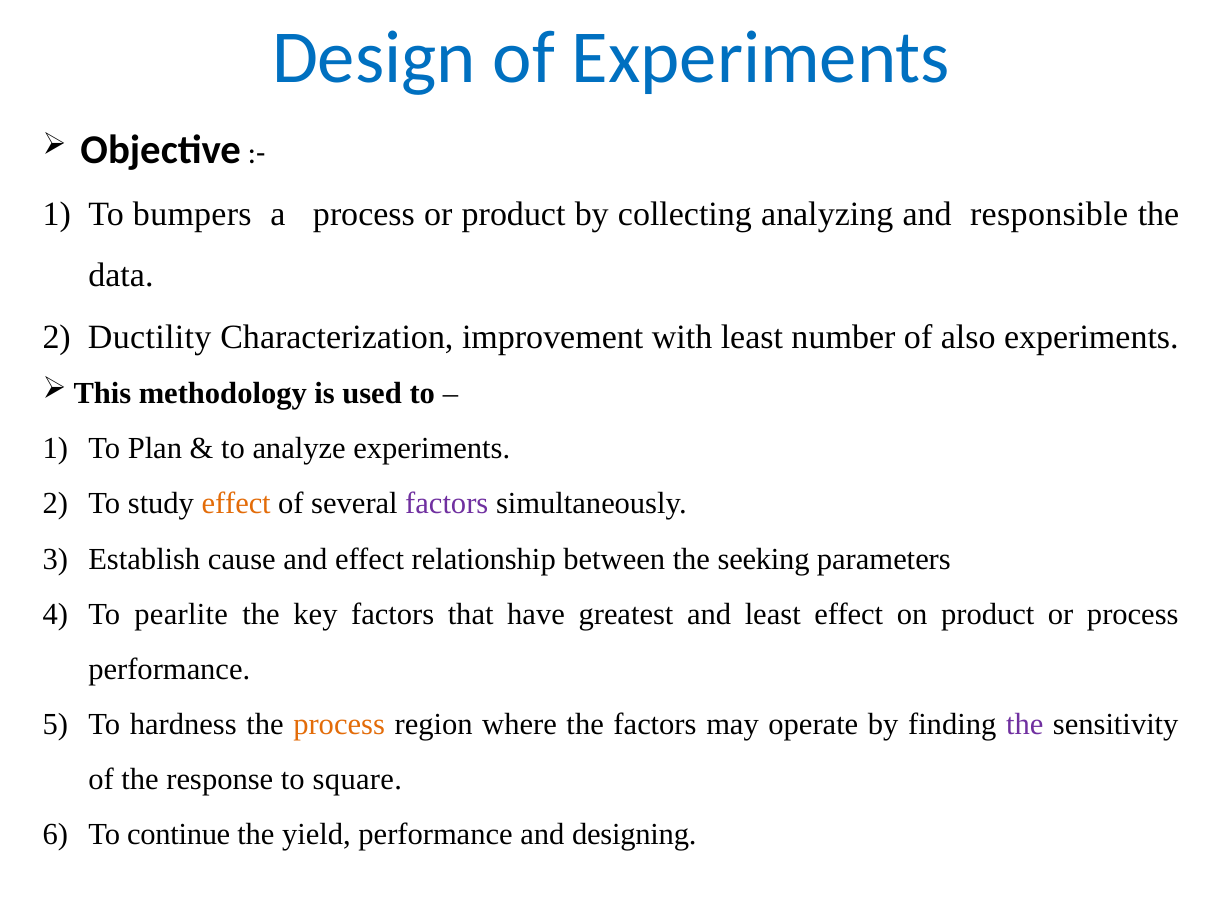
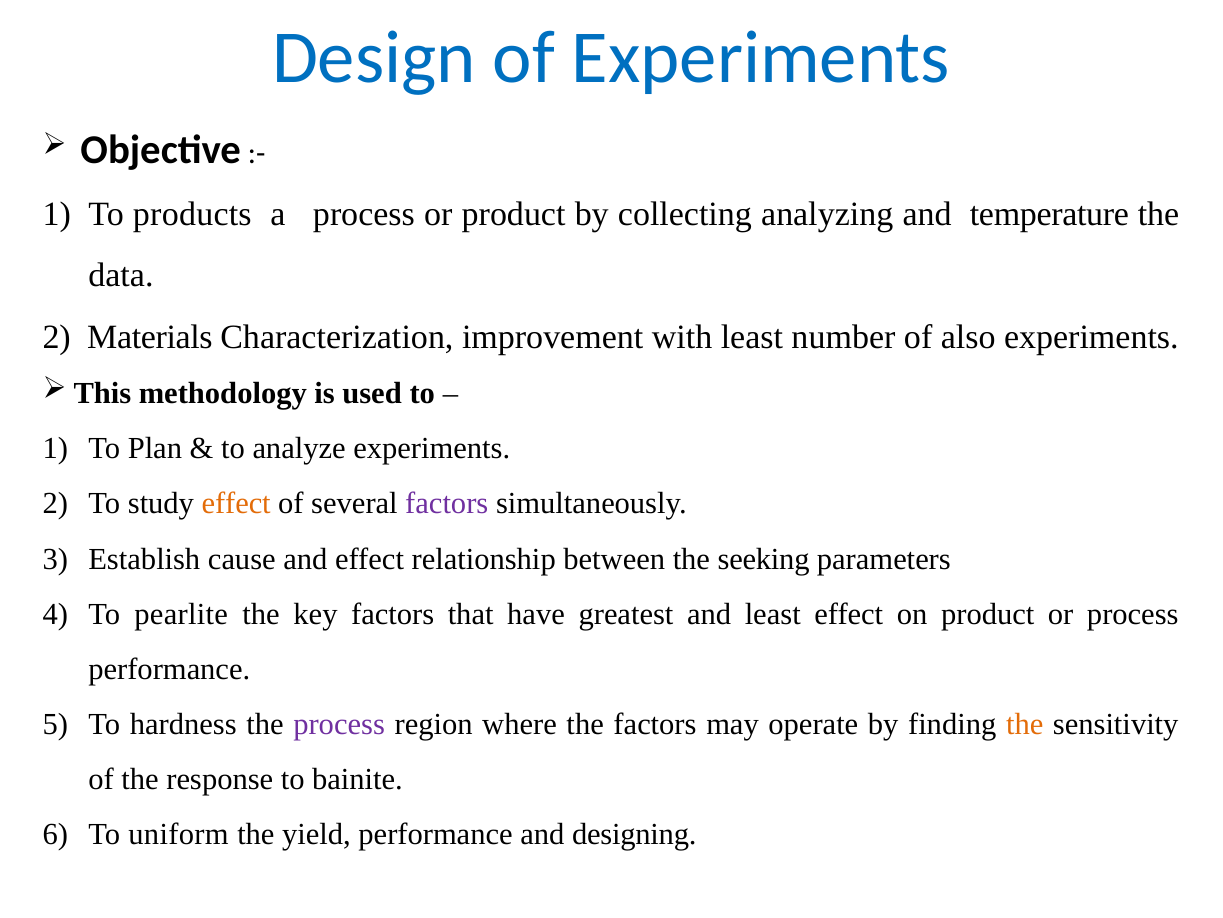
bumpers: bumpers -> products (192, 214)
responsible: responsible -> temperature (1049, 214)
Ductility: Ductility -> Materials (150, 337)
process colour: orange -> purple (339, 724)
the colour: purple -> orange (1025, 724)
square: square -> bainite (357, 779)
continue: continue -> uniform (178, 834)
